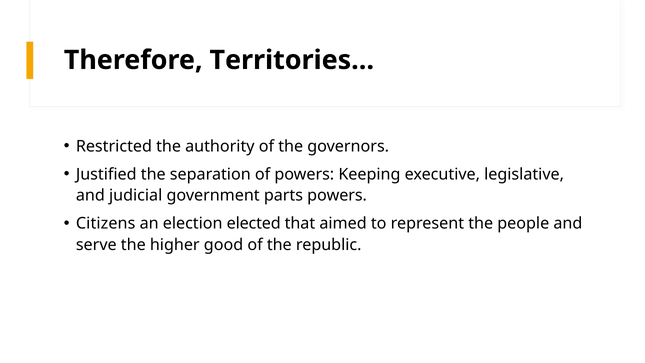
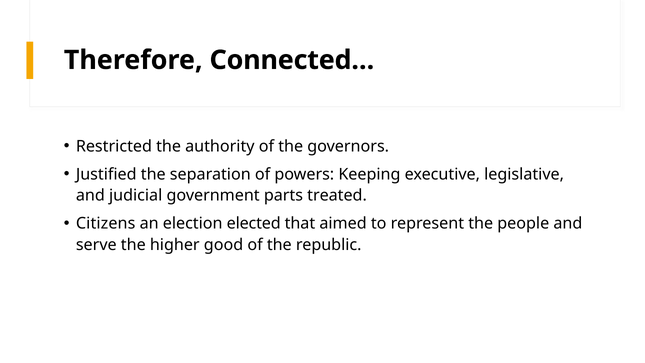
Territories…: Territories… -> Connected… (292, 60)
parts powers: powers -> treated (337, 196)
